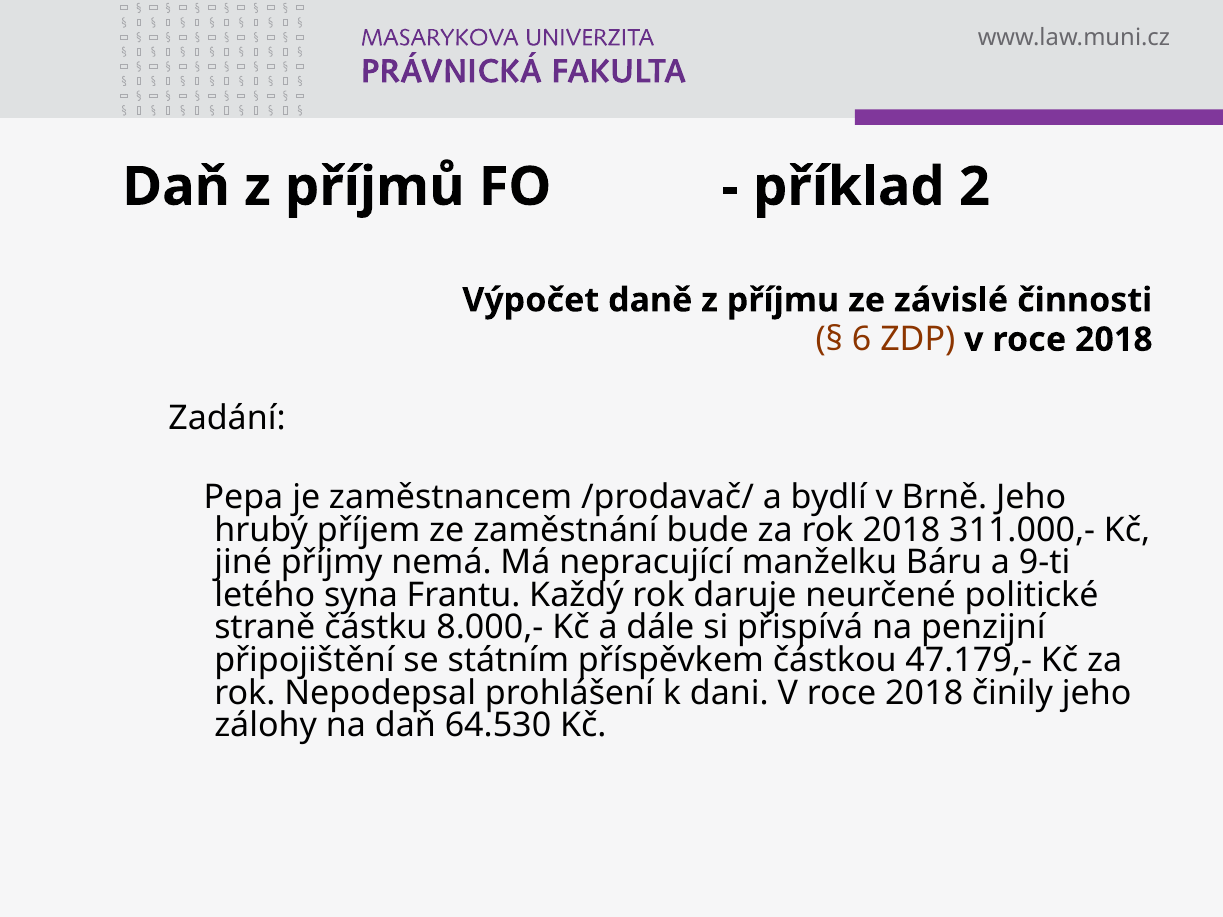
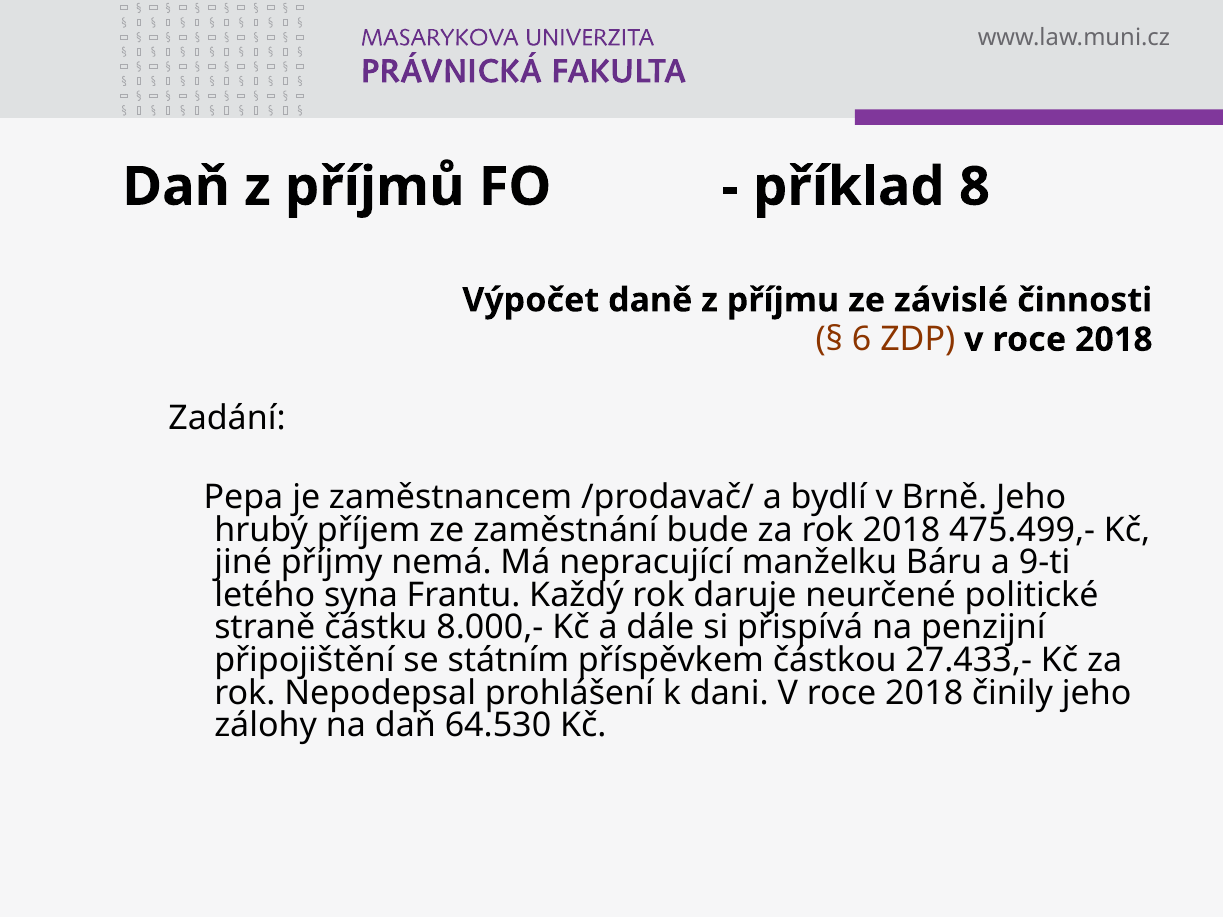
2: 2 -> 8 (975, 187)
311.000,-: 311.000,- -> 475.499,- (1022, 530)
47.179,-: 47.179,- -> 27.433,- (969, 661)
